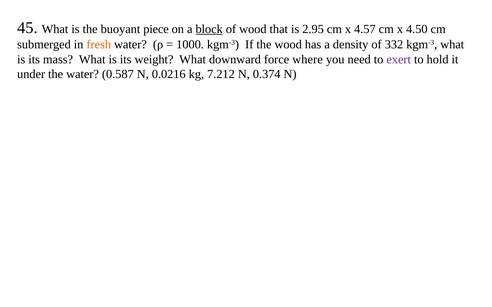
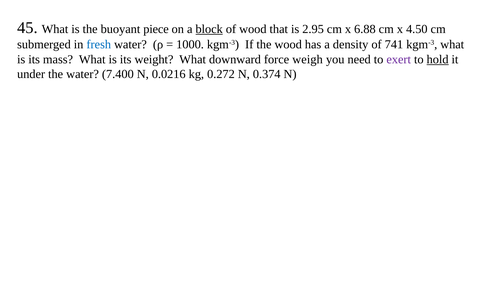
4.57: 4.57 -> 6.88 (365, 29)
fresh colour: orange -> blue (99, 45)
332: 332 -> 741 (394, 45)
where: where -> weigh (308, 59)
hold underline: none -> present (438, 59)
0.587: 0.587 -> 7.400 (118, 74)
7.212: 7.212 -> 0.272 (221, 74)
